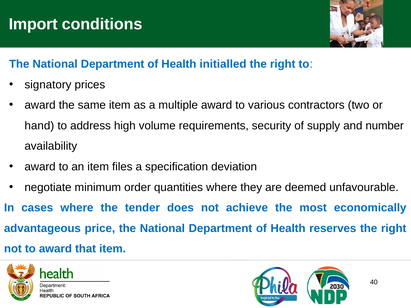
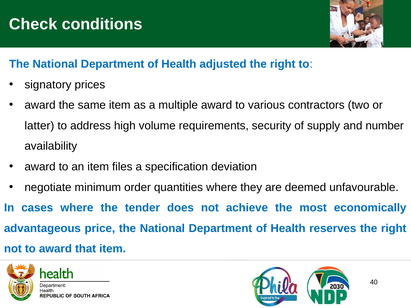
Import: Import -> Check (33, 24)
initialled: initialled -> adjusted (223, 64)
hand: hand -> latter (39, 126)
